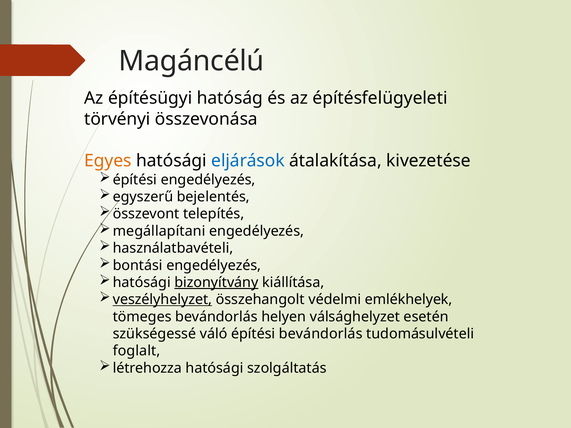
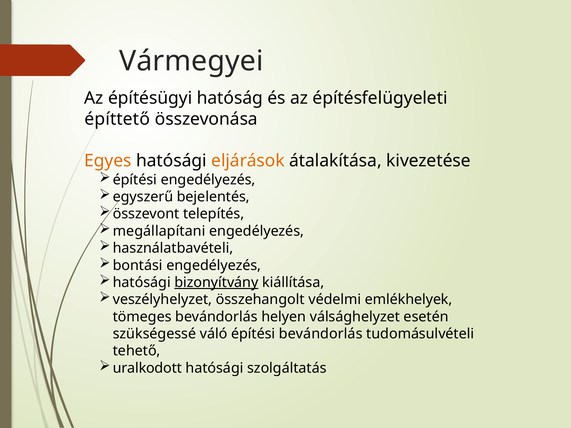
Magáncélú: Magáncélú -> Vármegyei (191, 61)
törvényi: törvényi -> építtető (117, 119)
eljárások colour: blue -> orange (248, 161)
veszélyhelyzet underline: present -> none (162, 300)
foglalt: foglalt -> tehető (137, 351)
létrehozza: létrehozza -> uralkodott (147, 368)
